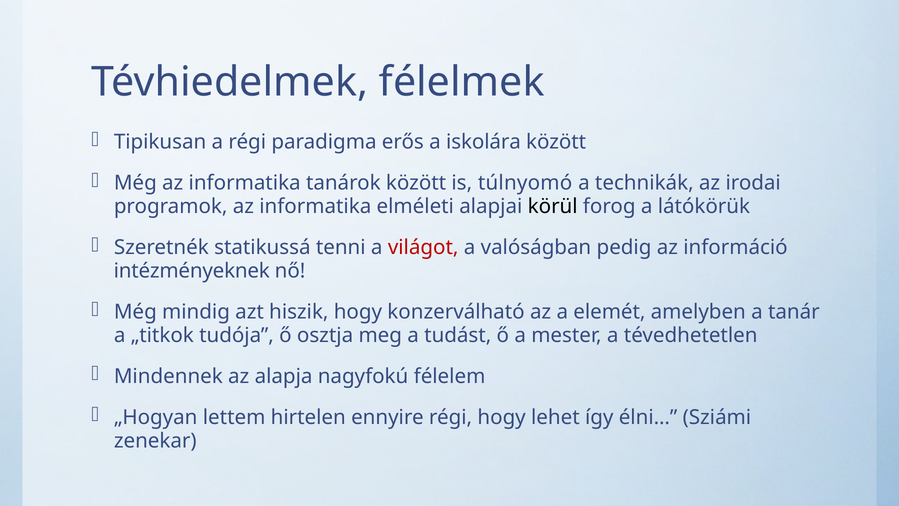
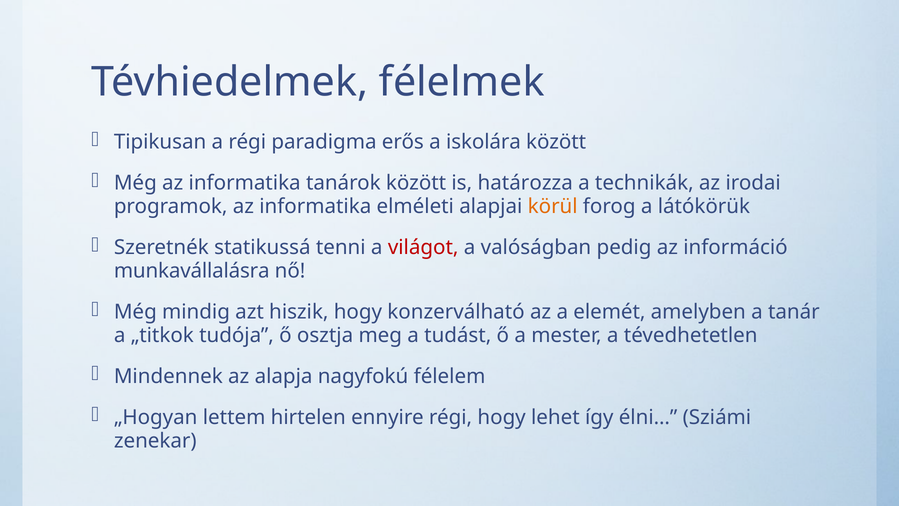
túlnyomó: túlnyomó -> határozza (525, 183)
körül colour: black -> orange (553, 206)
intézményeknek: intézményeknek -> munkavállalásra (192, 271)
